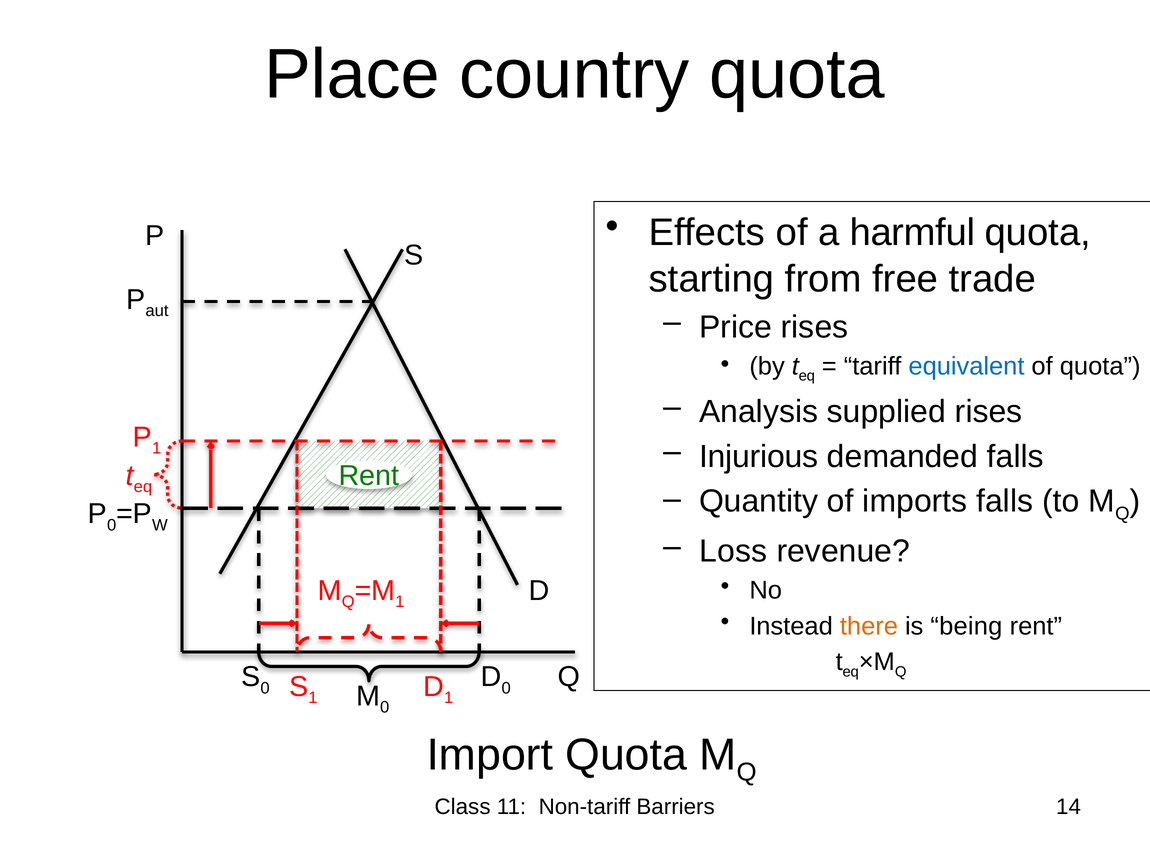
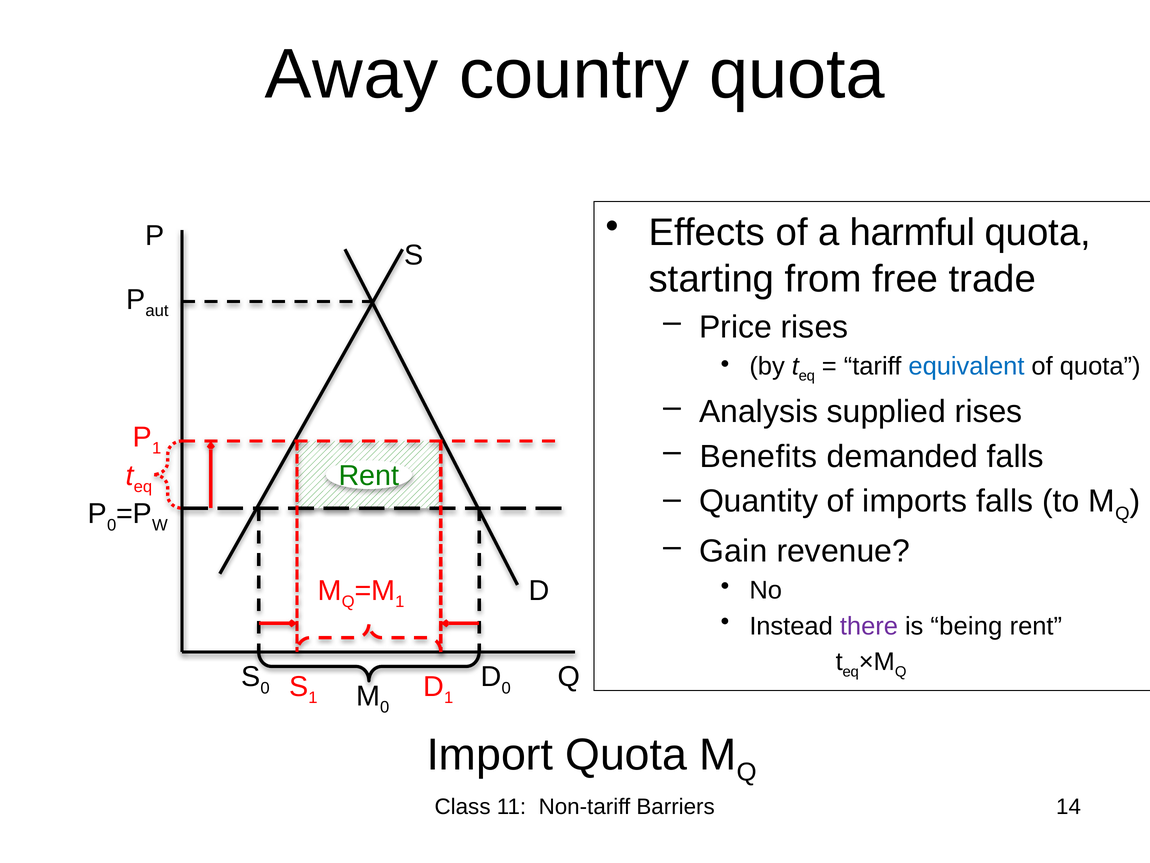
Place: Place -> Away (352, 75)
Injurious: Injurious -> Benefits (758, 456)
Loss: Loss -> Gain (733, 551)
there colour: orange -> purple (869, 626)
